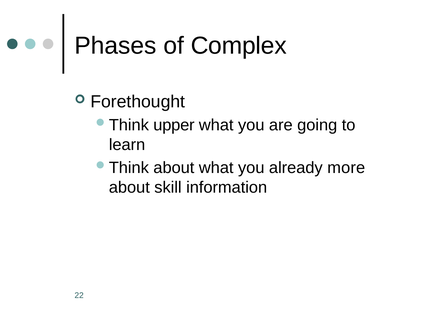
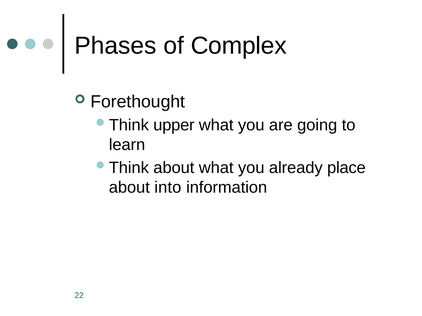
more: more -> place (346, 168)
skill: skill -> into (168, 188)
